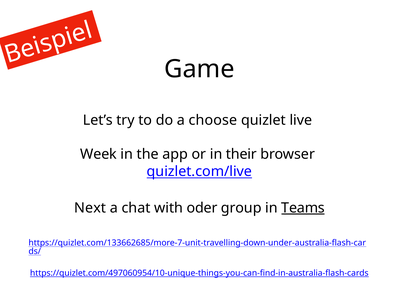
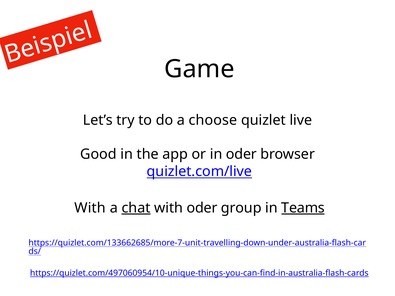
Week: Week -> Good (98, 154)
in their: their -> oder (241, 154)
Next: Next -> With (90, 208)
chat underline: none -> present (136, 208)
